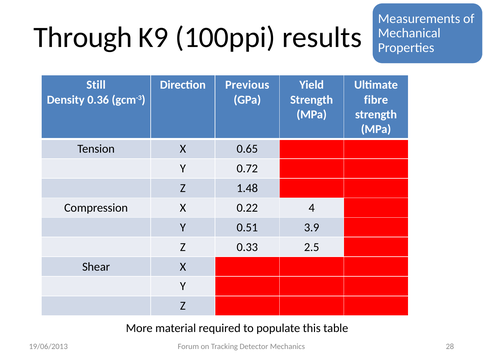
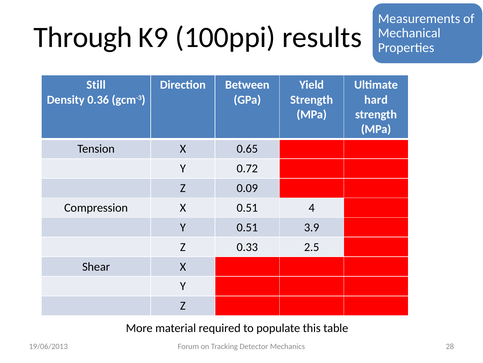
Previous: Previous -> Between (247, 85)
fibre: fibre -> hard (376, 100)
1.48: 1.48 -> 0.09 (247, 188)
X 0.22: 0.22 -> 0.51 (247, 207)
